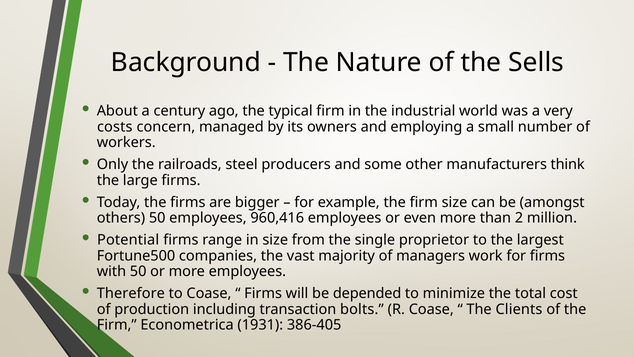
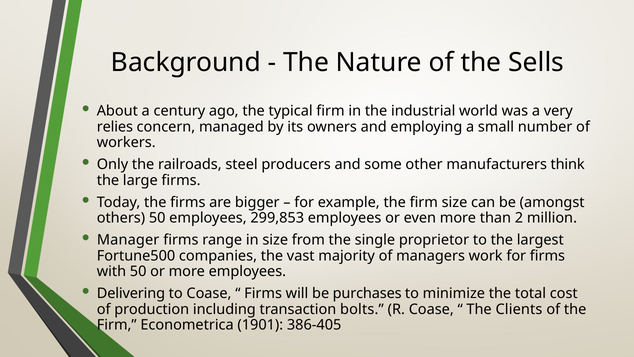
costs: costs -> relies (115, 127)
960,416: 960,416 -> 299,853 (277, 218)
Potential: Potential -> Manager (128, 240)
Therefore: Therefore -> Delivering (131, 293)
depended: depended -> purchases (367, 293)
1931: 1931 -> 1901 (260, 325)
